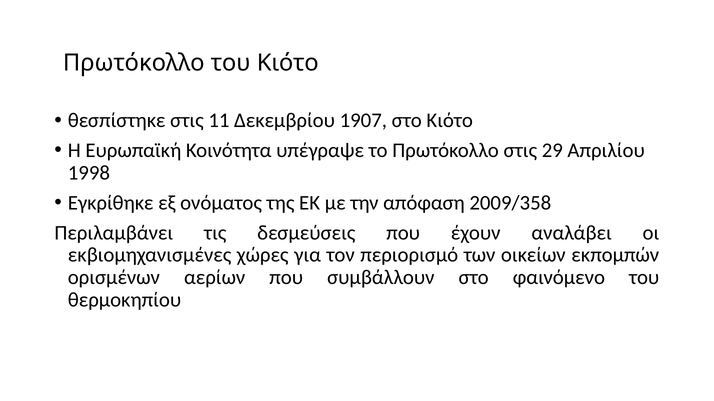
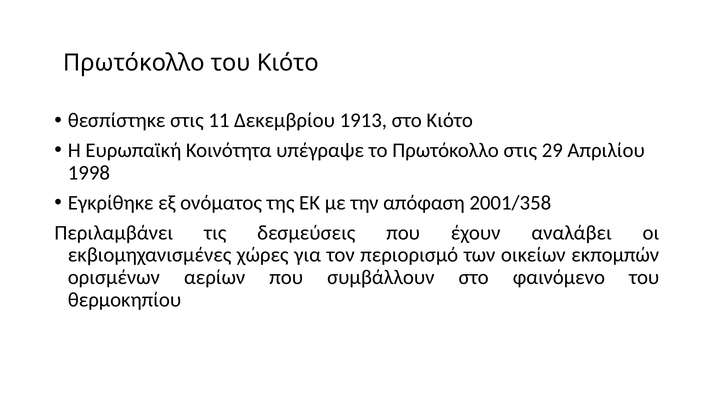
1907: 1907 -> 1913 (363, 121)
2009/358: 2009/358 -> 2001/358 (510, 203)
